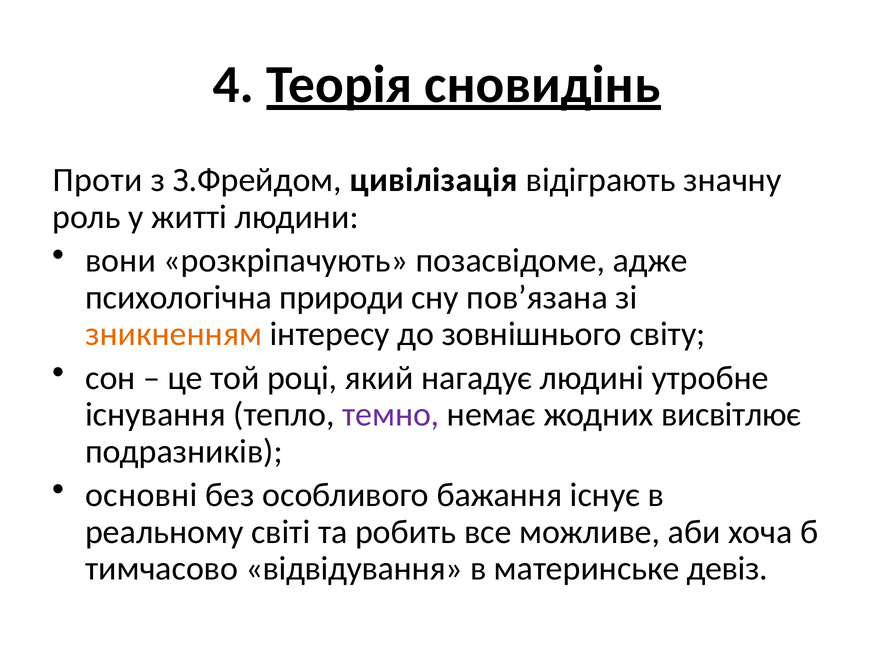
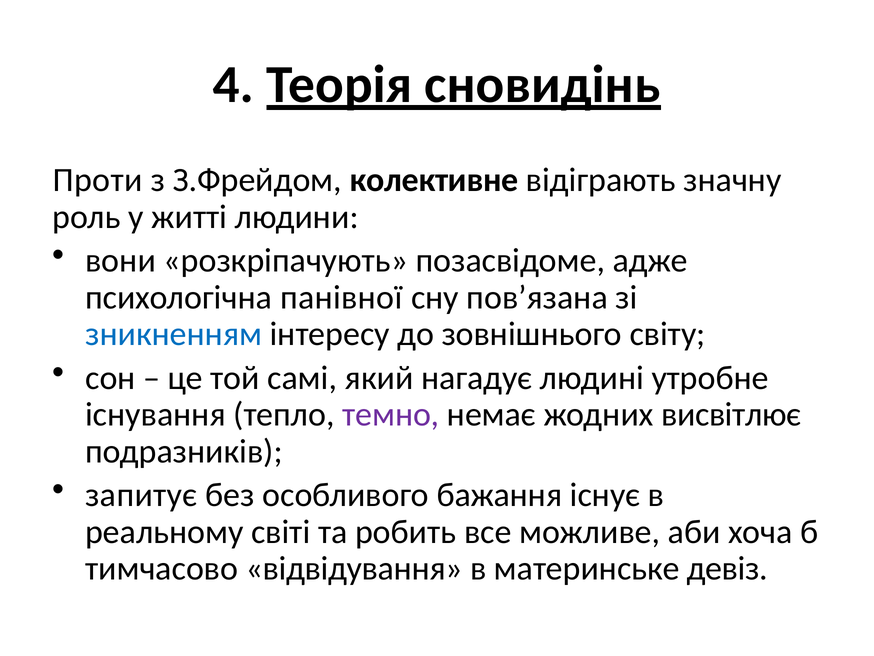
цивілізація: цивілізація -> колективне (434, 180)
природи: природи -> панівної (341, 297)
зникненням colour: orange -> blue (174, 334)
році: році -> самі (302, 378)
основні: основні -> запитує (141, 495)
